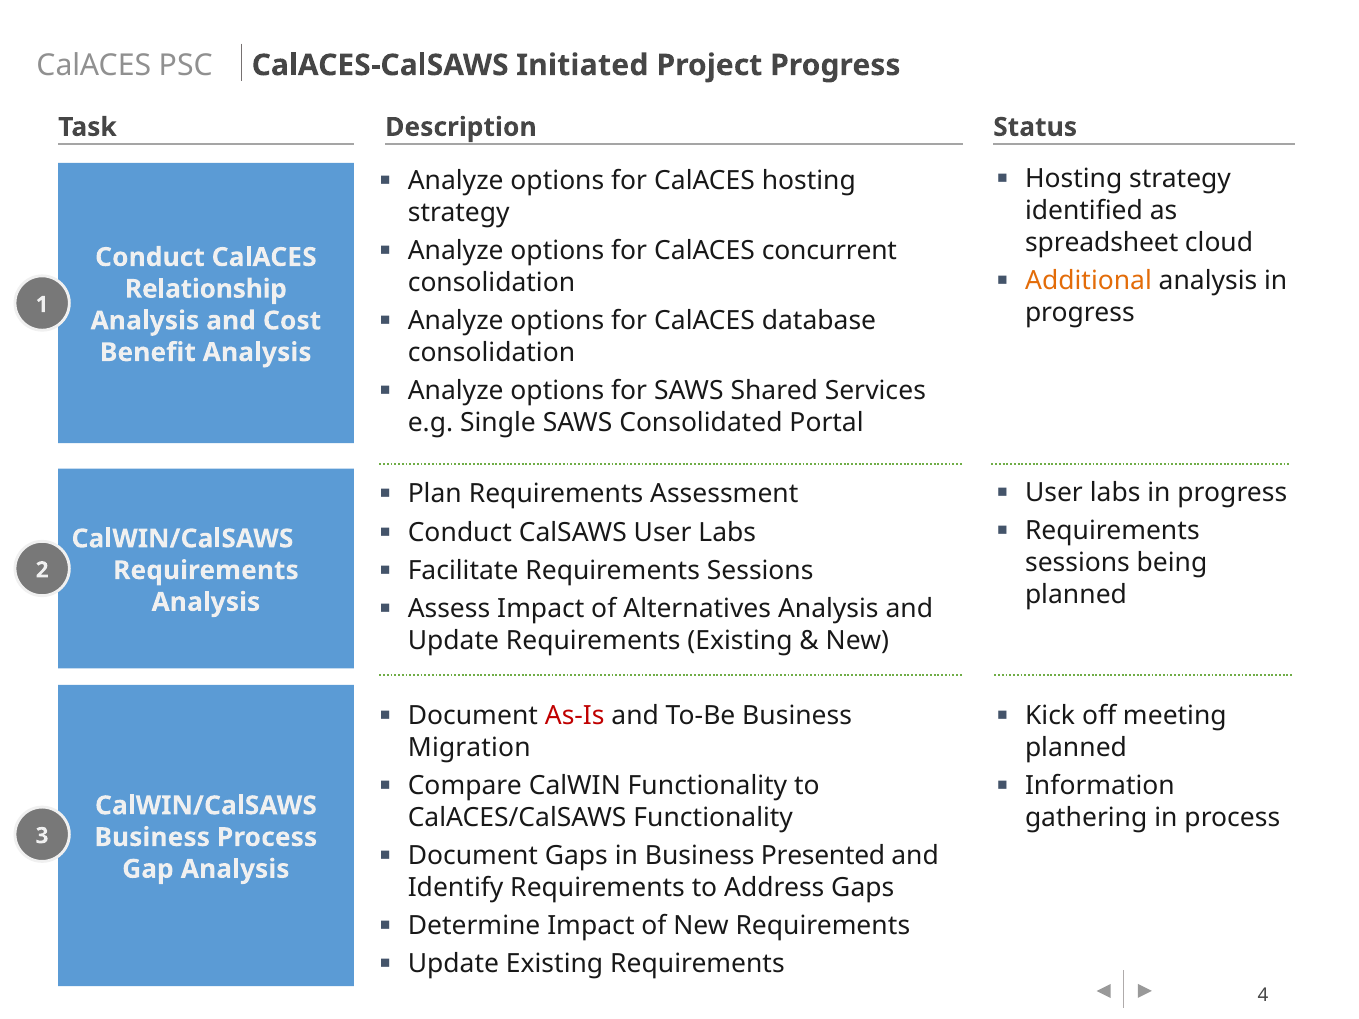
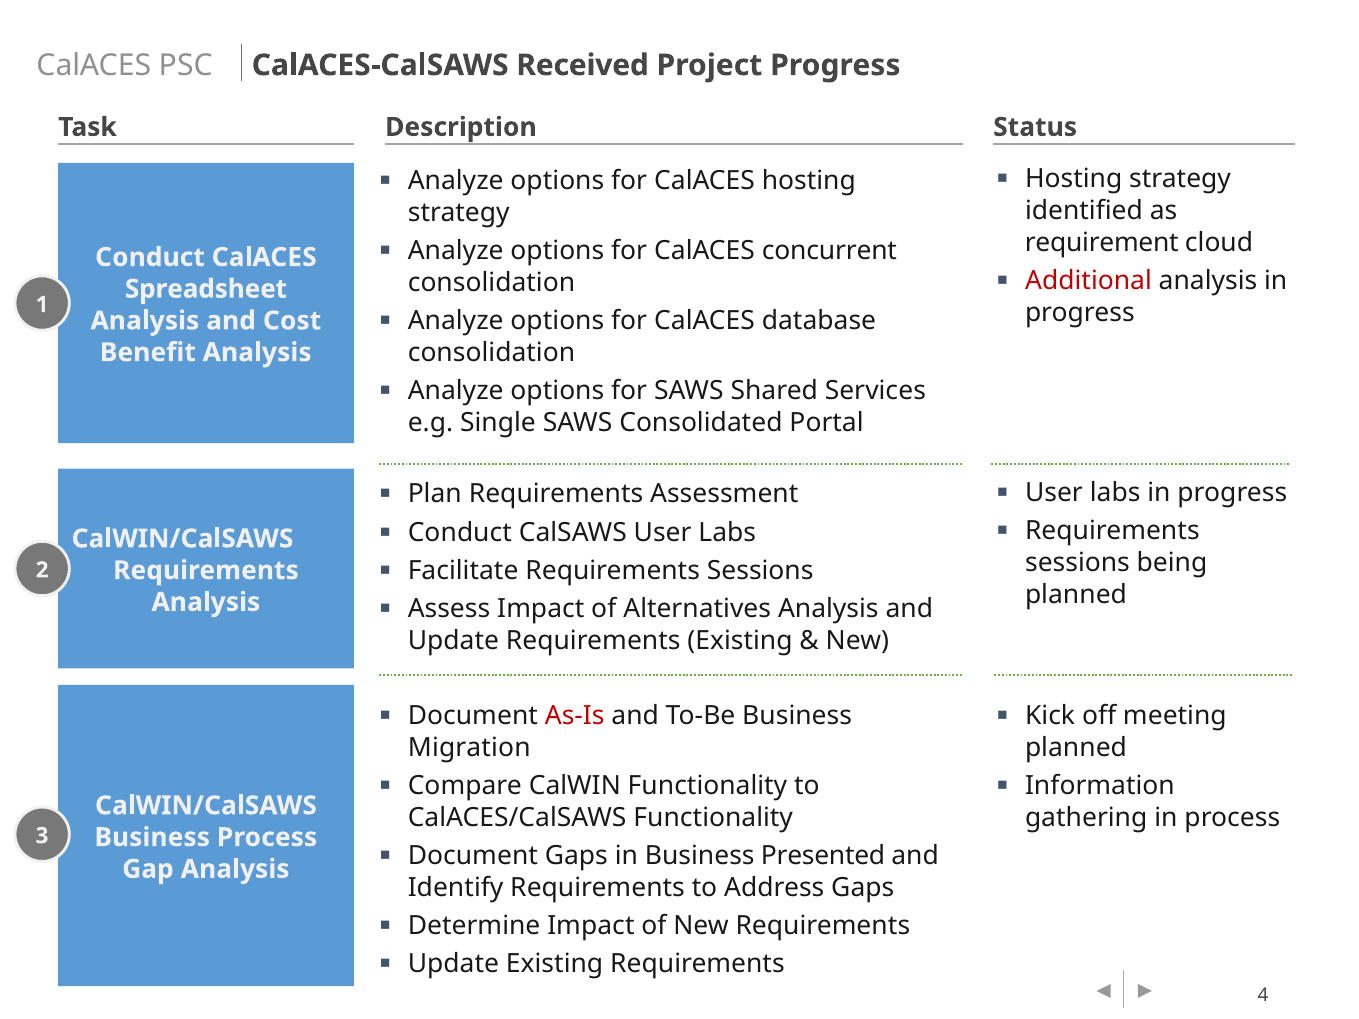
Initiated: Initiated -> Received (583, 65)
spreadsheet: spreadsheet -> requirement (1102, 243)
Additional colour: orange -> red (1089, 281)
Relationship: Relationship -> Spreadsheet (206, 289)
